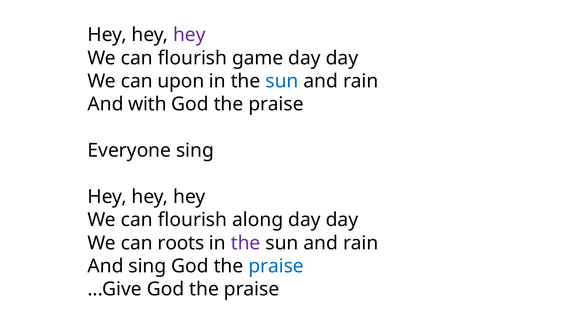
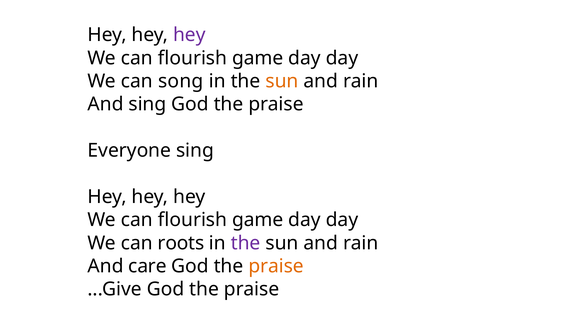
upon: upon -> song (181, 81)
sun colour: blue -> orange (282, 81)
And with: with -> sing (147, 104)
along: along -> game (258, 220)
And sing: sing -> care (147, 266)
praise colour: blue -> orange (276, 266)
